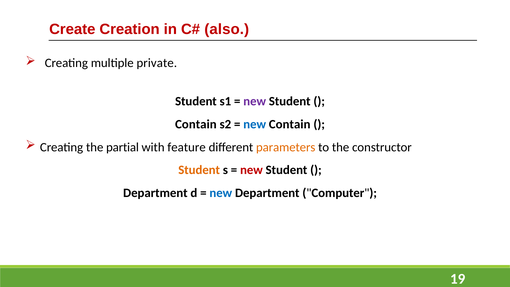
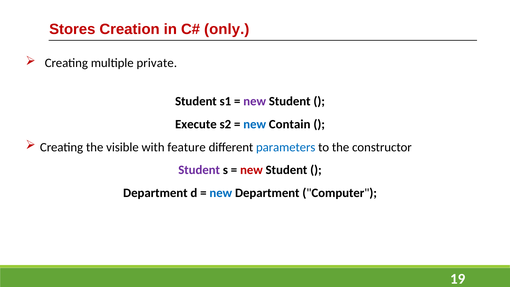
Create: Create -> Stores (72, 29)
also: also -> only (227, 29)
Contain: Contain -> Execute (196, 124)
partial: partial -> visible (122, 147)
parameters colour: orange -> blue (286, 147)
Student colour: orange -> purple (199, 170)
